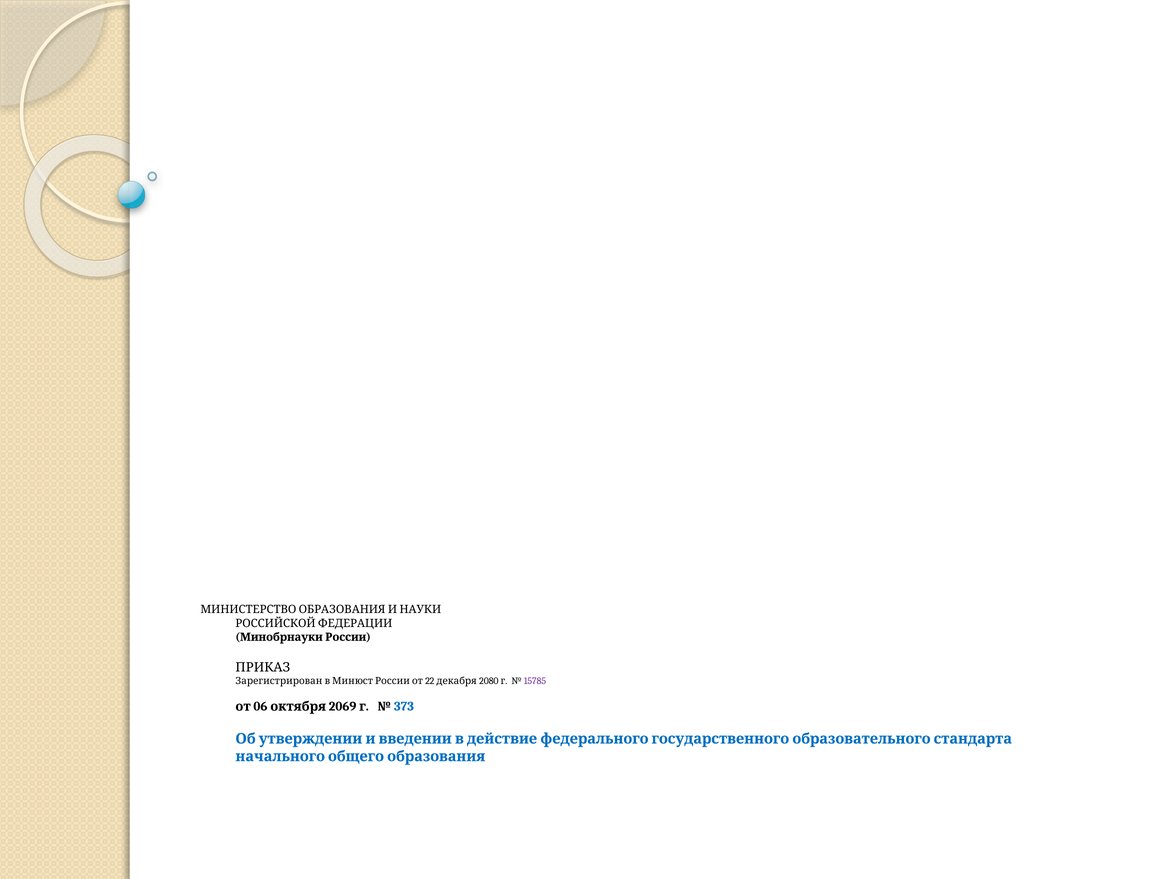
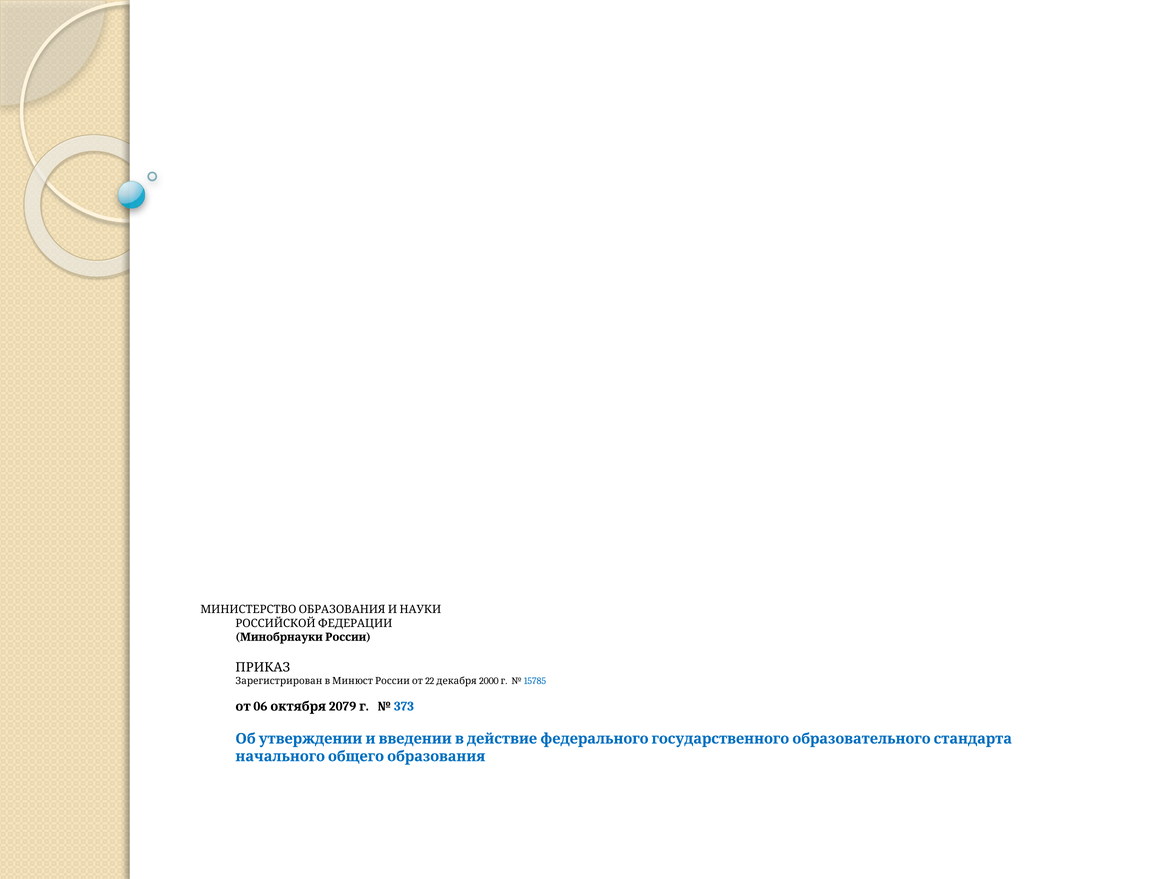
2080: 2080 -> 2000 (489, 680)
15785 colour: purple -> blue (535, 680)
2069: 2069 -> 2079 (343, 706)
